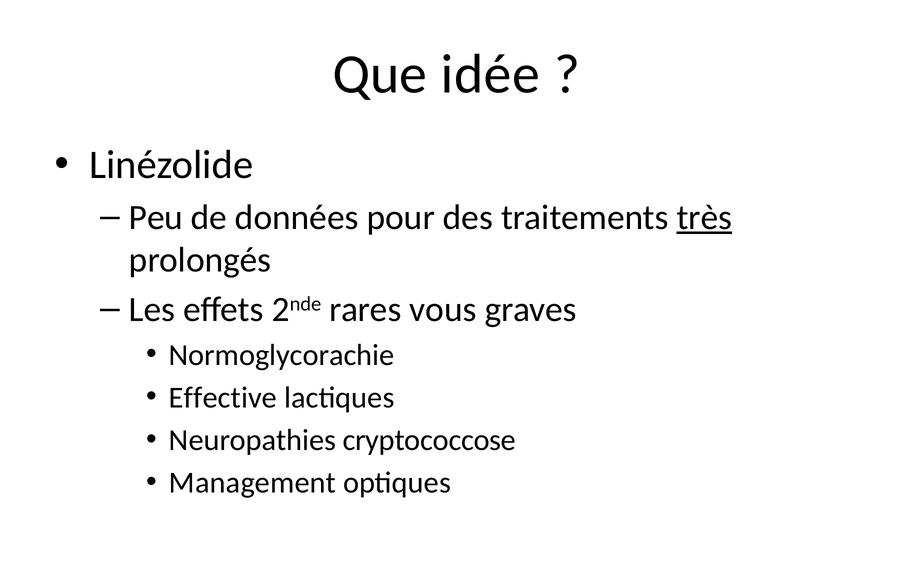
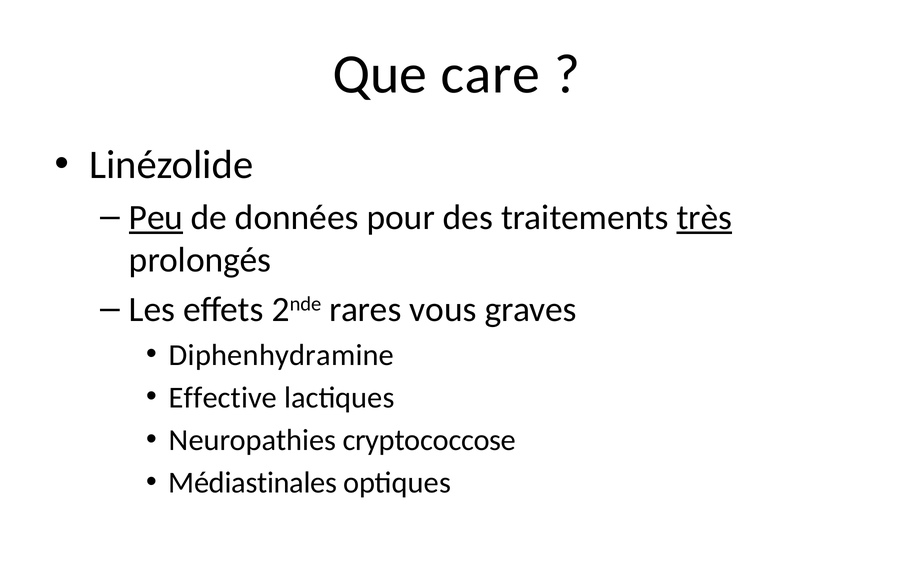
idée: idée -> care (490, 74)
Peu underline: none -> present (156, 217)
Normoglycorachie: Normoglycorachie -> Diphenhydramine (281, 355)
Management: Management -> Médiastinales (253, 483)
